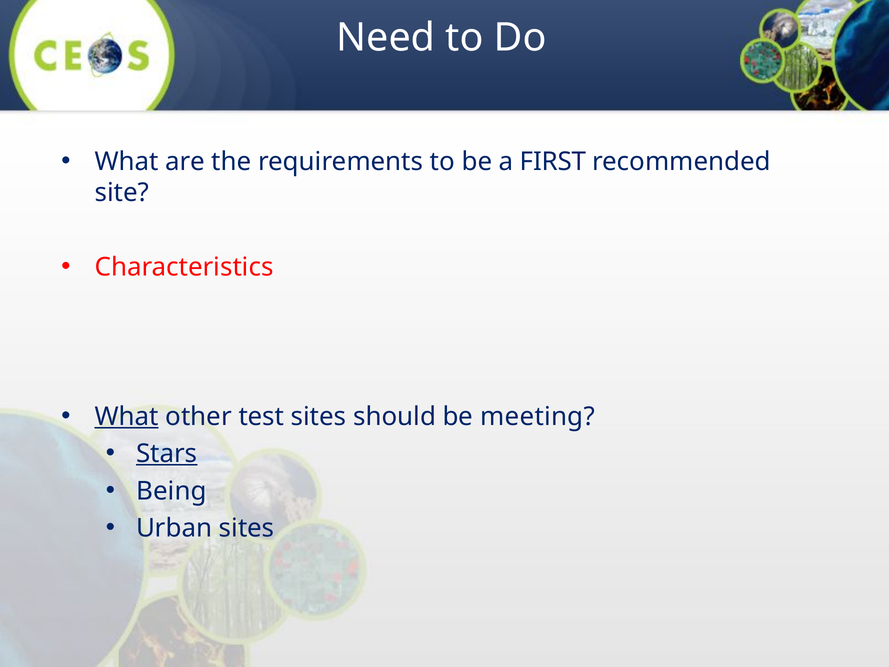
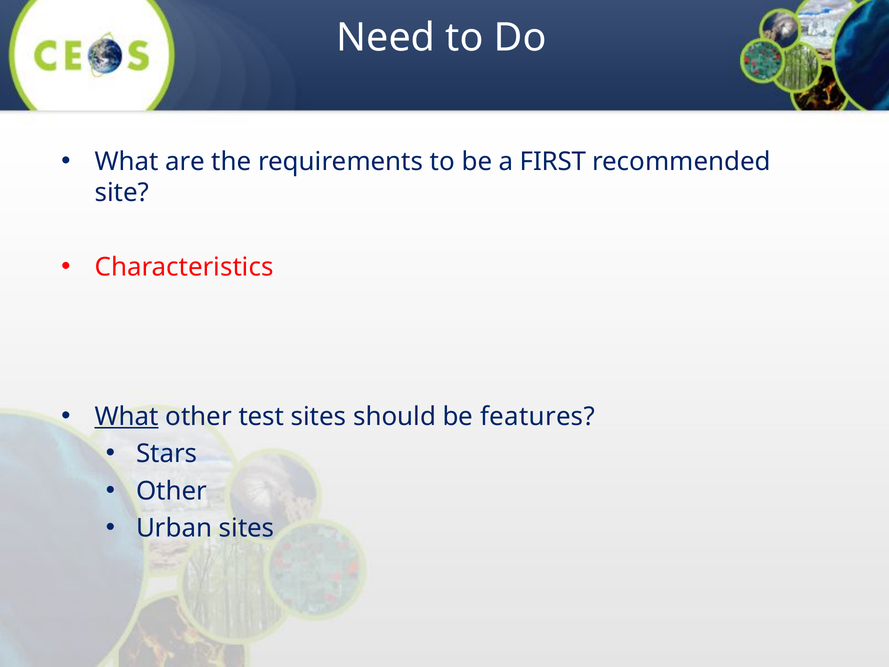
meeting: meeting -> features (538, 416)
Stars underline: present -> none (167, 454)
Being: Being -> Other (172, 491)
